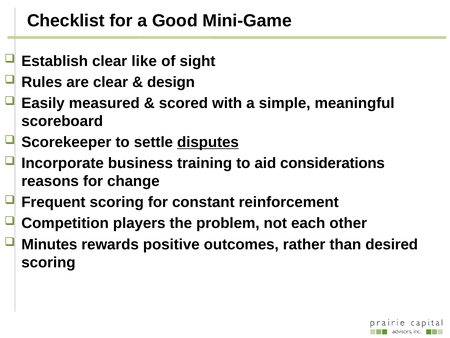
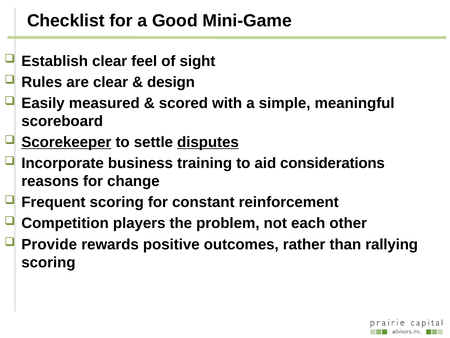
like: like -> feel (144, 61)
Scorekeeper underline: none -> present (66, 142)
Minutes: Minutes -> Provide (49, 244)
desired: desired -> rallying (392, 244)
